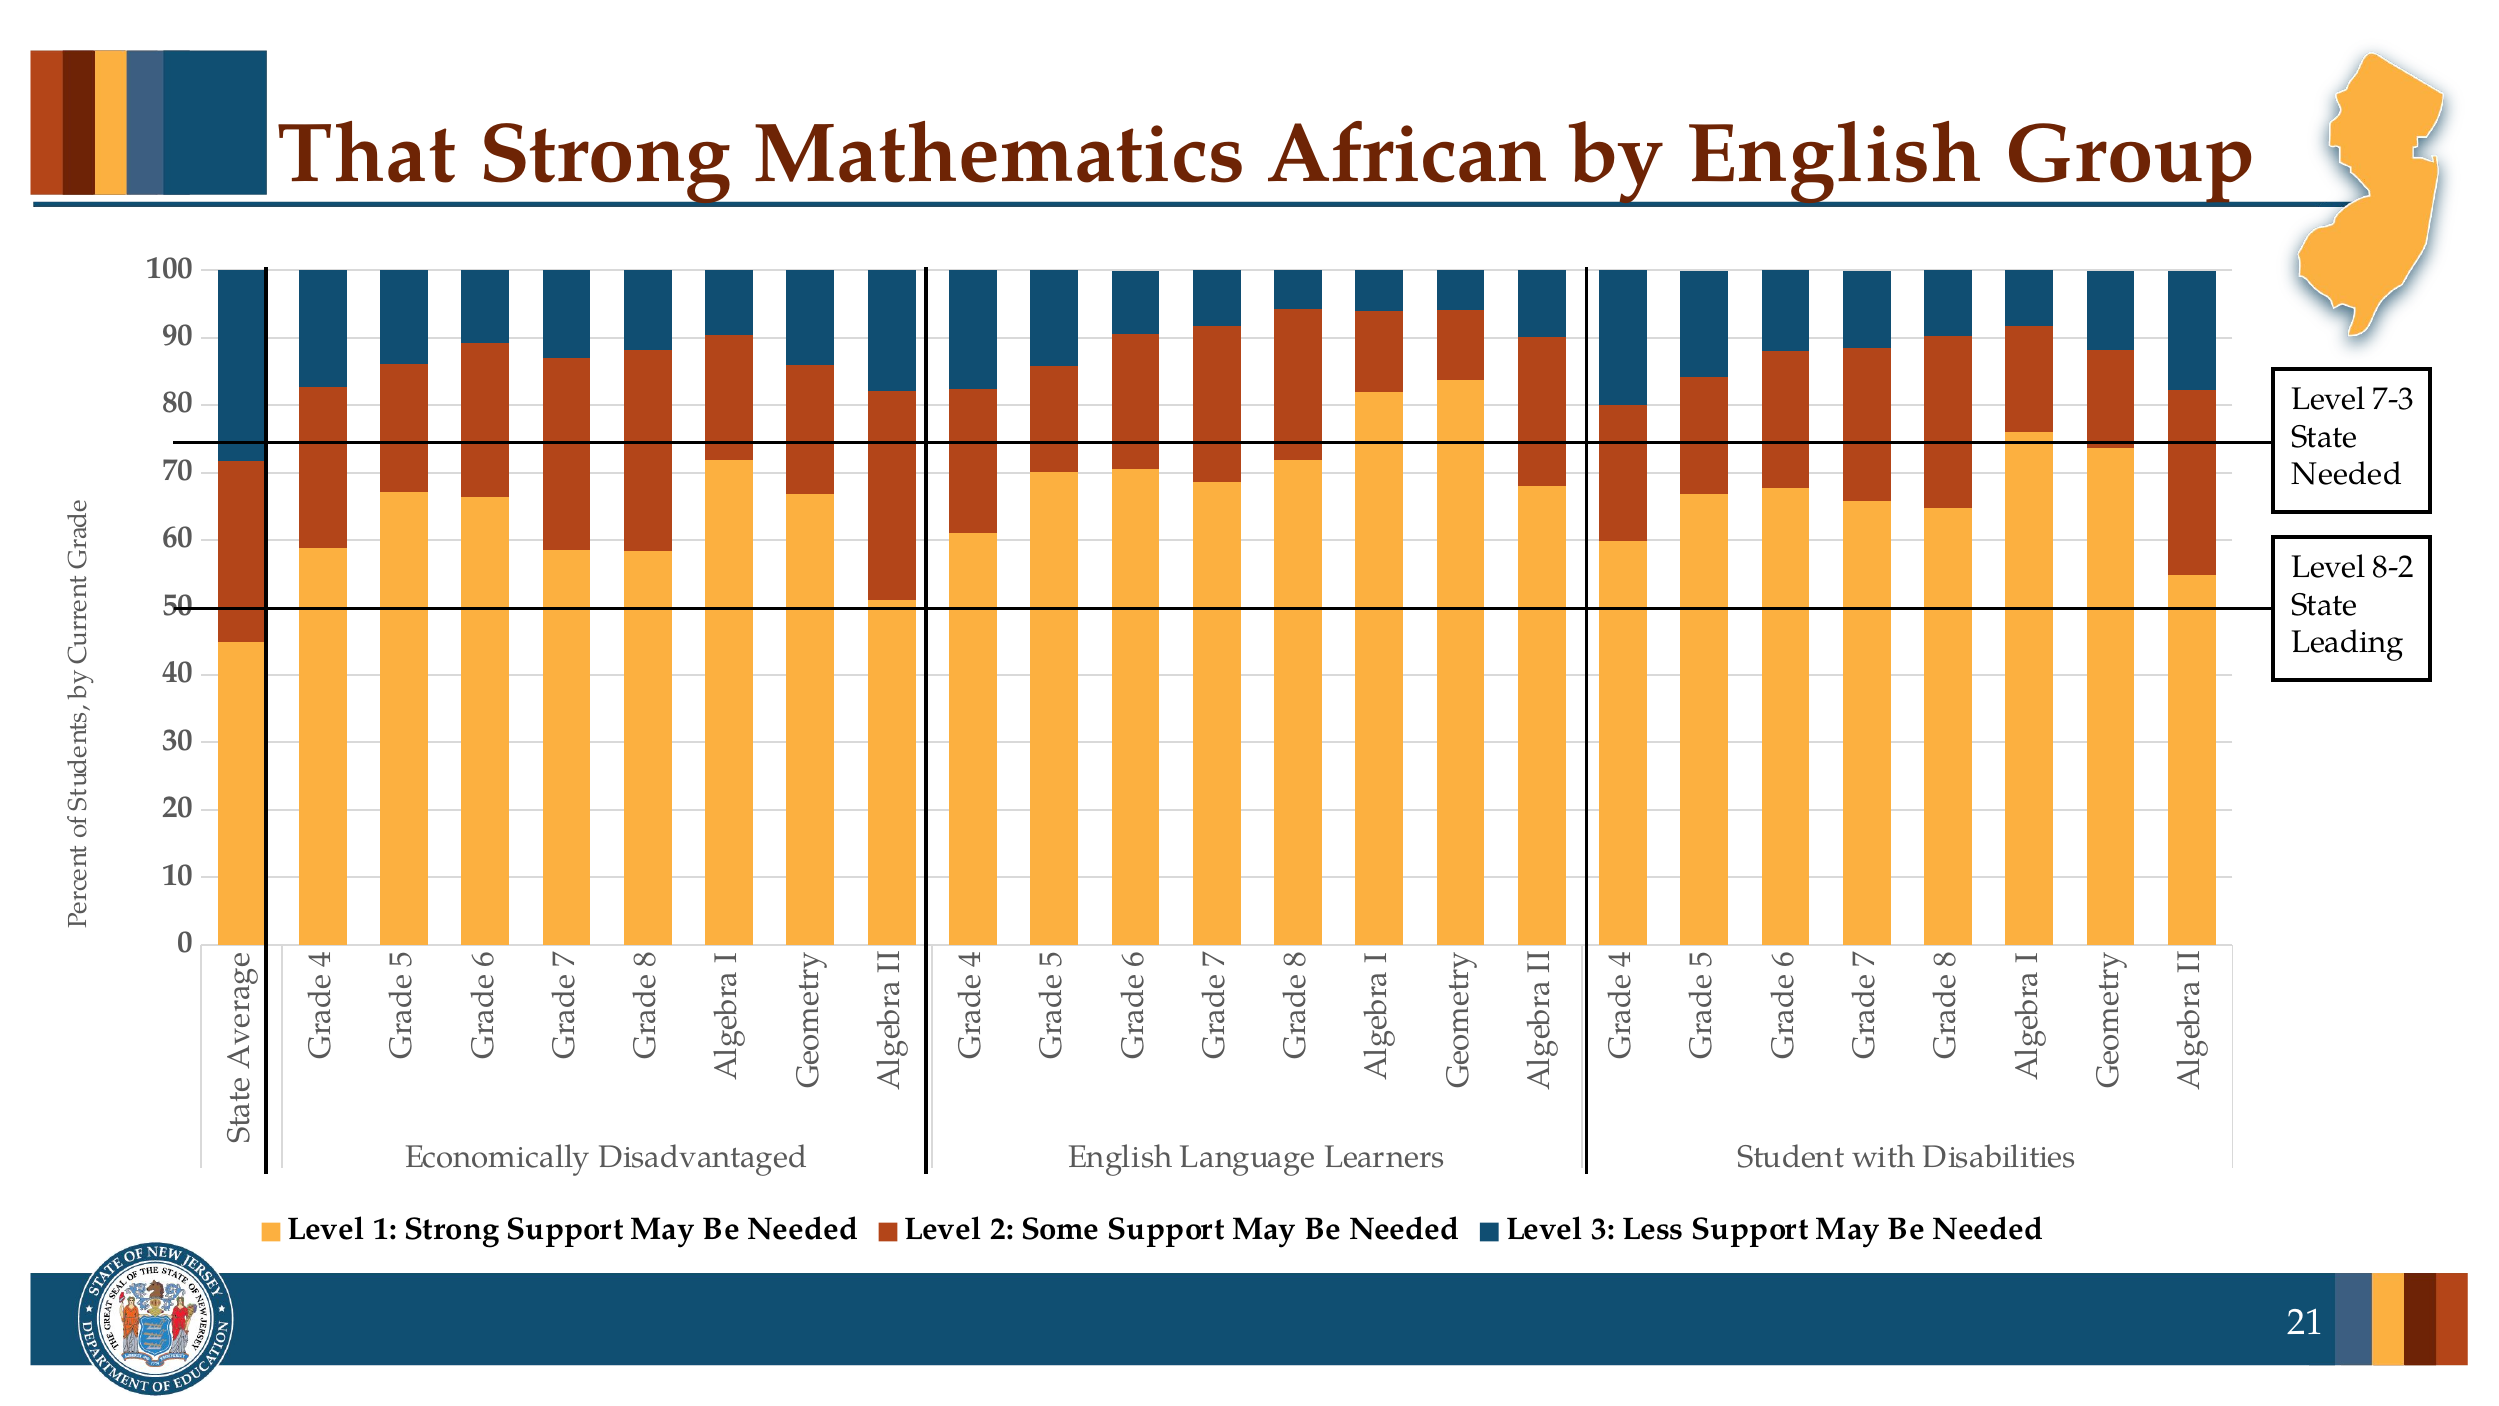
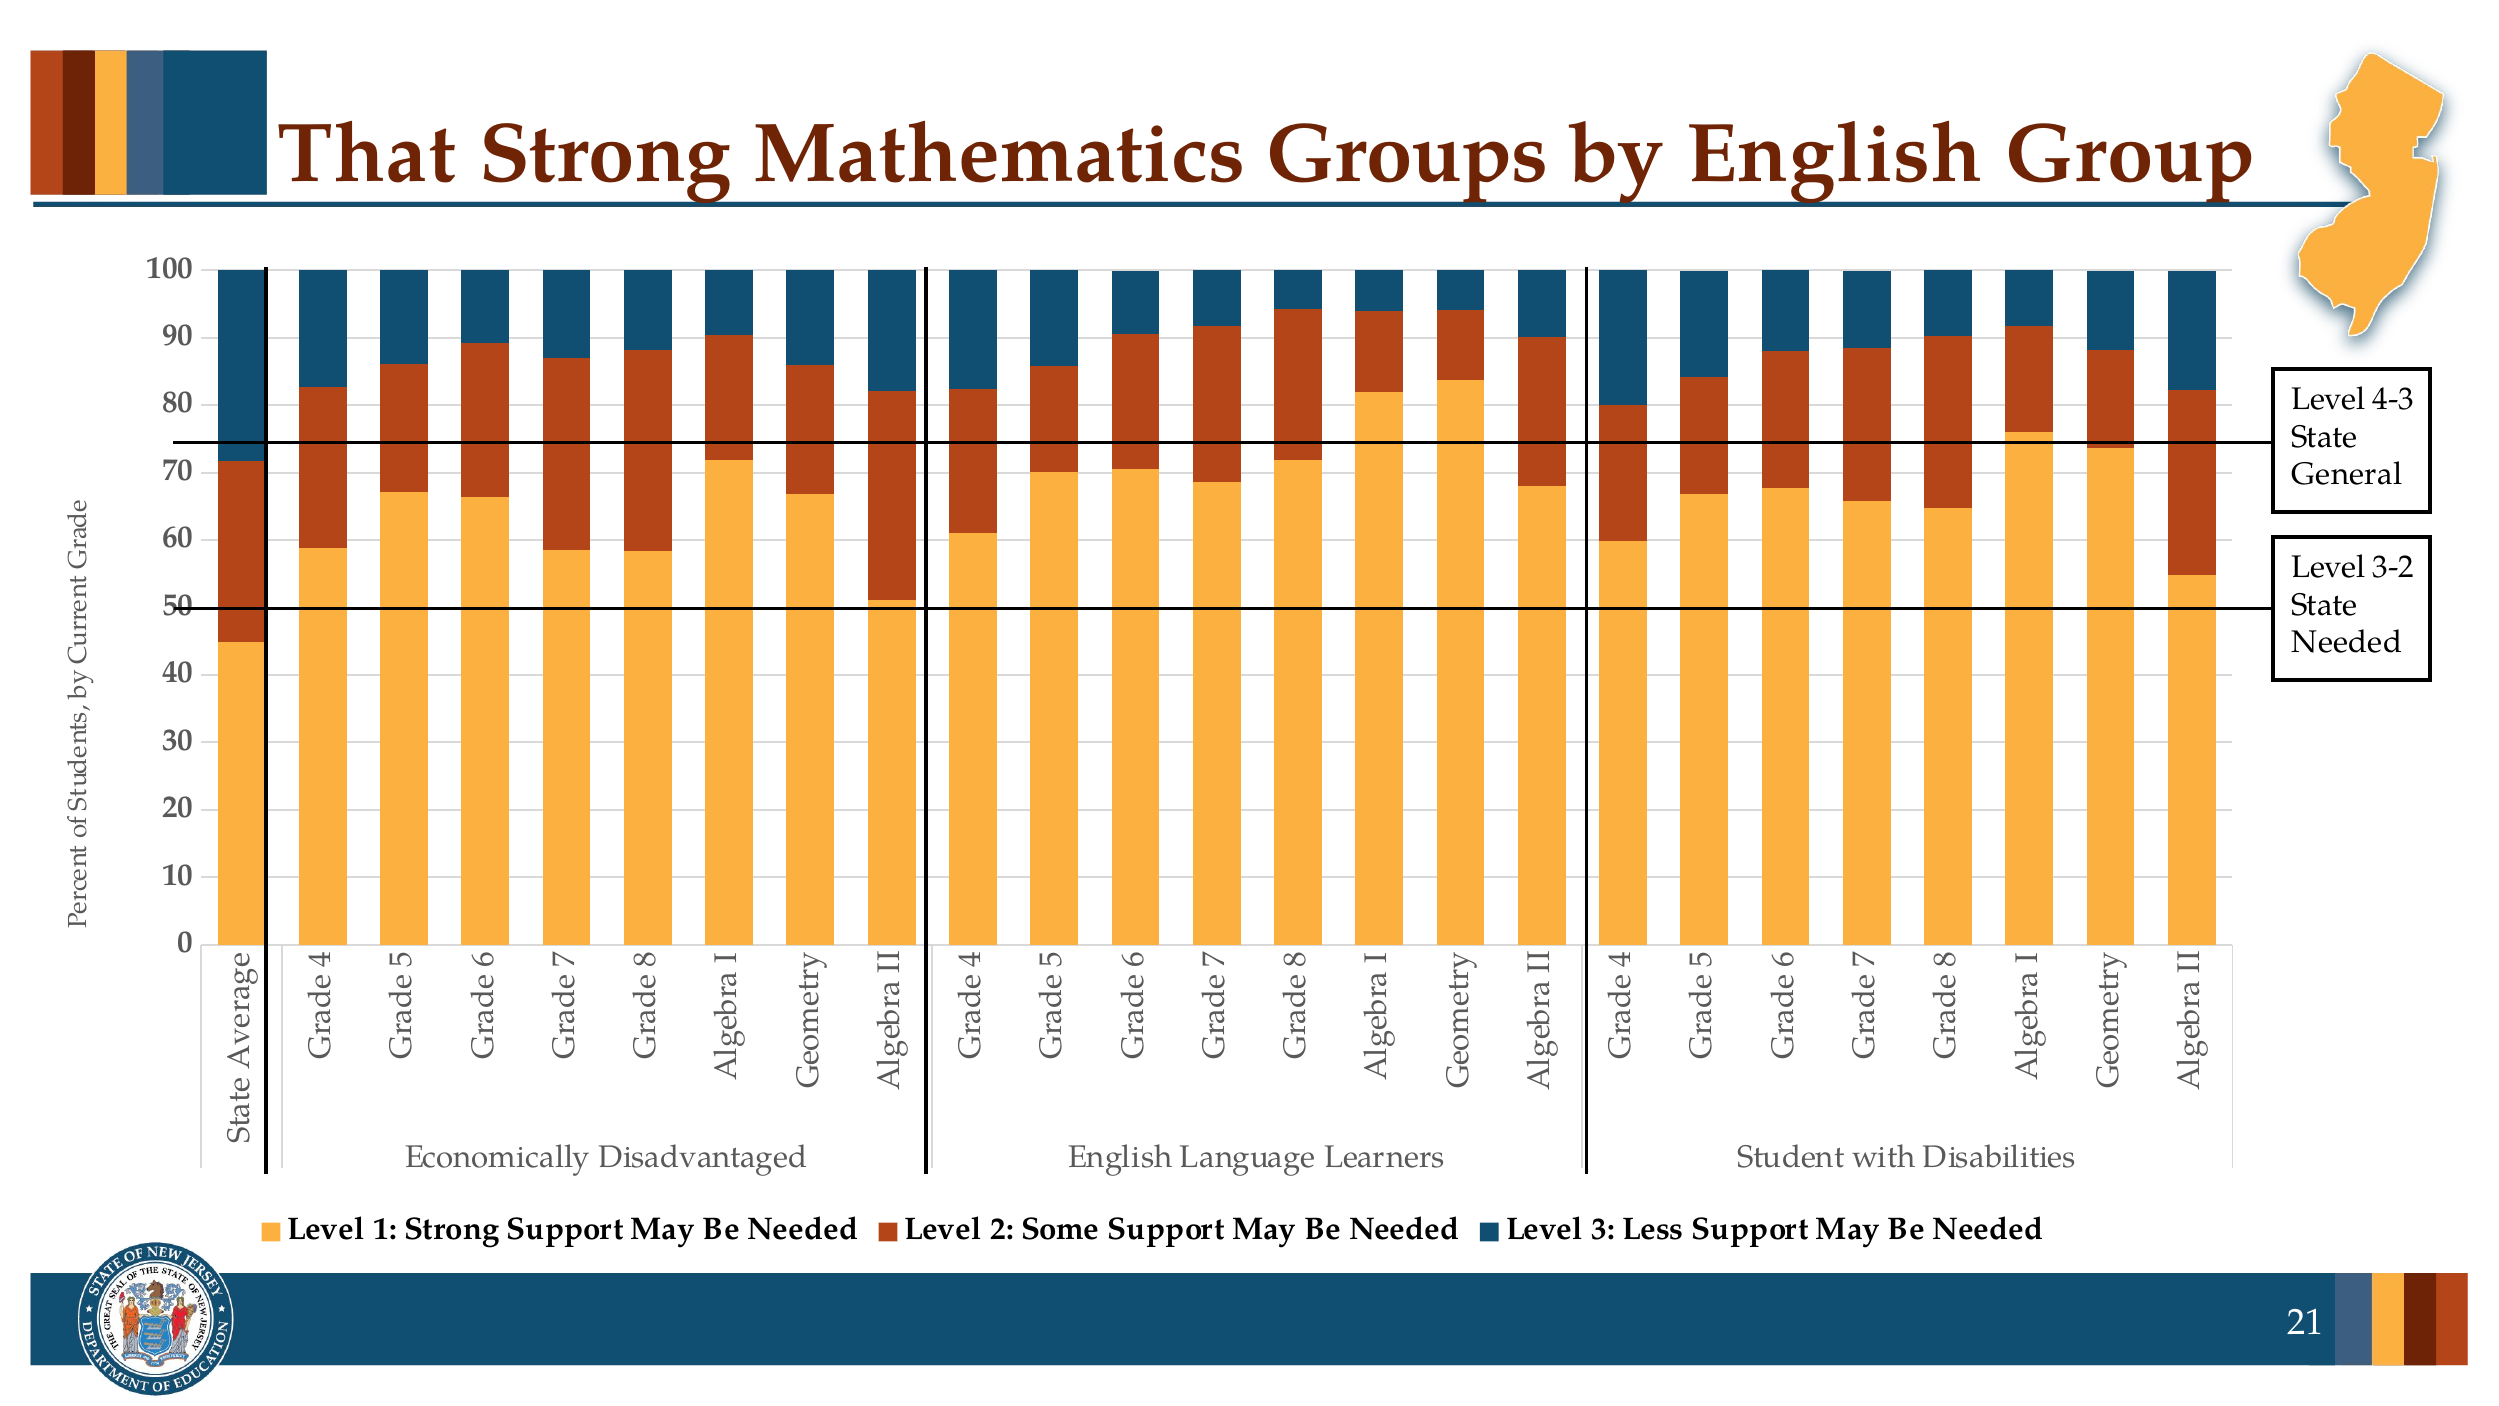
African: African -> Groups (1407, 154)
7-3: 7-3 -> 4-3 (2394, 399)
Needed: Needed -> General (2347, 474)
8-2: 8-2 -> 3-2 (2394, 567)
Leading: Leading -> Needed (2347, 642)
